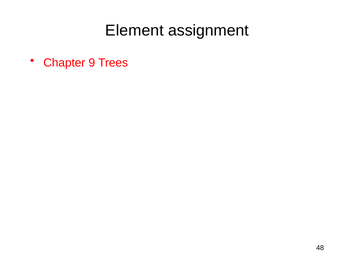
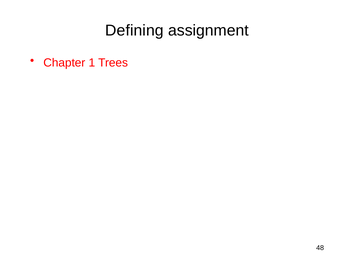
Element: Element -> Defining (134, 31)
9: 9 -> 1 (92, 63)
